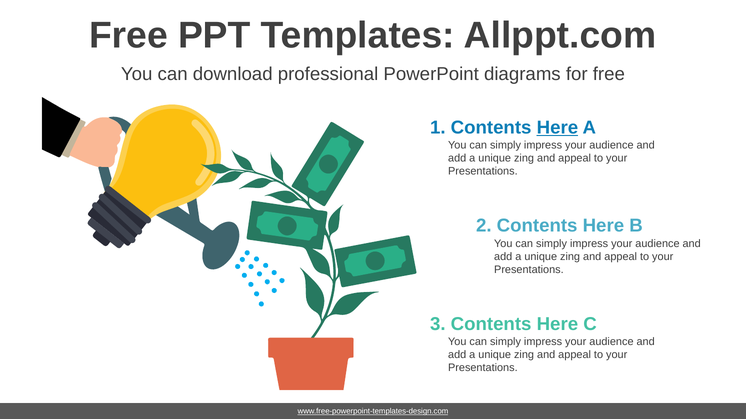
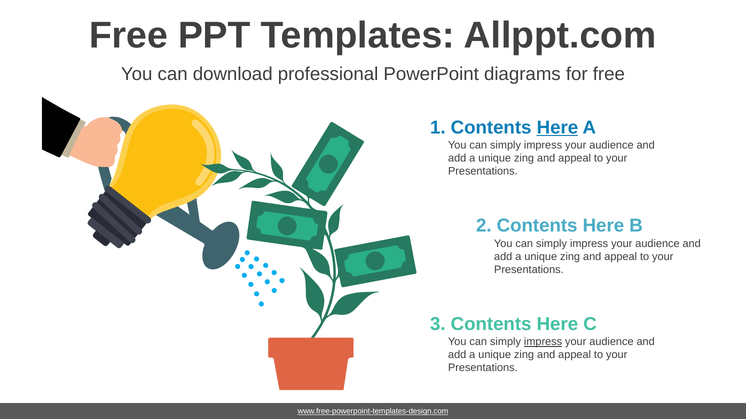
impress underline: none -> present (543, 342)
